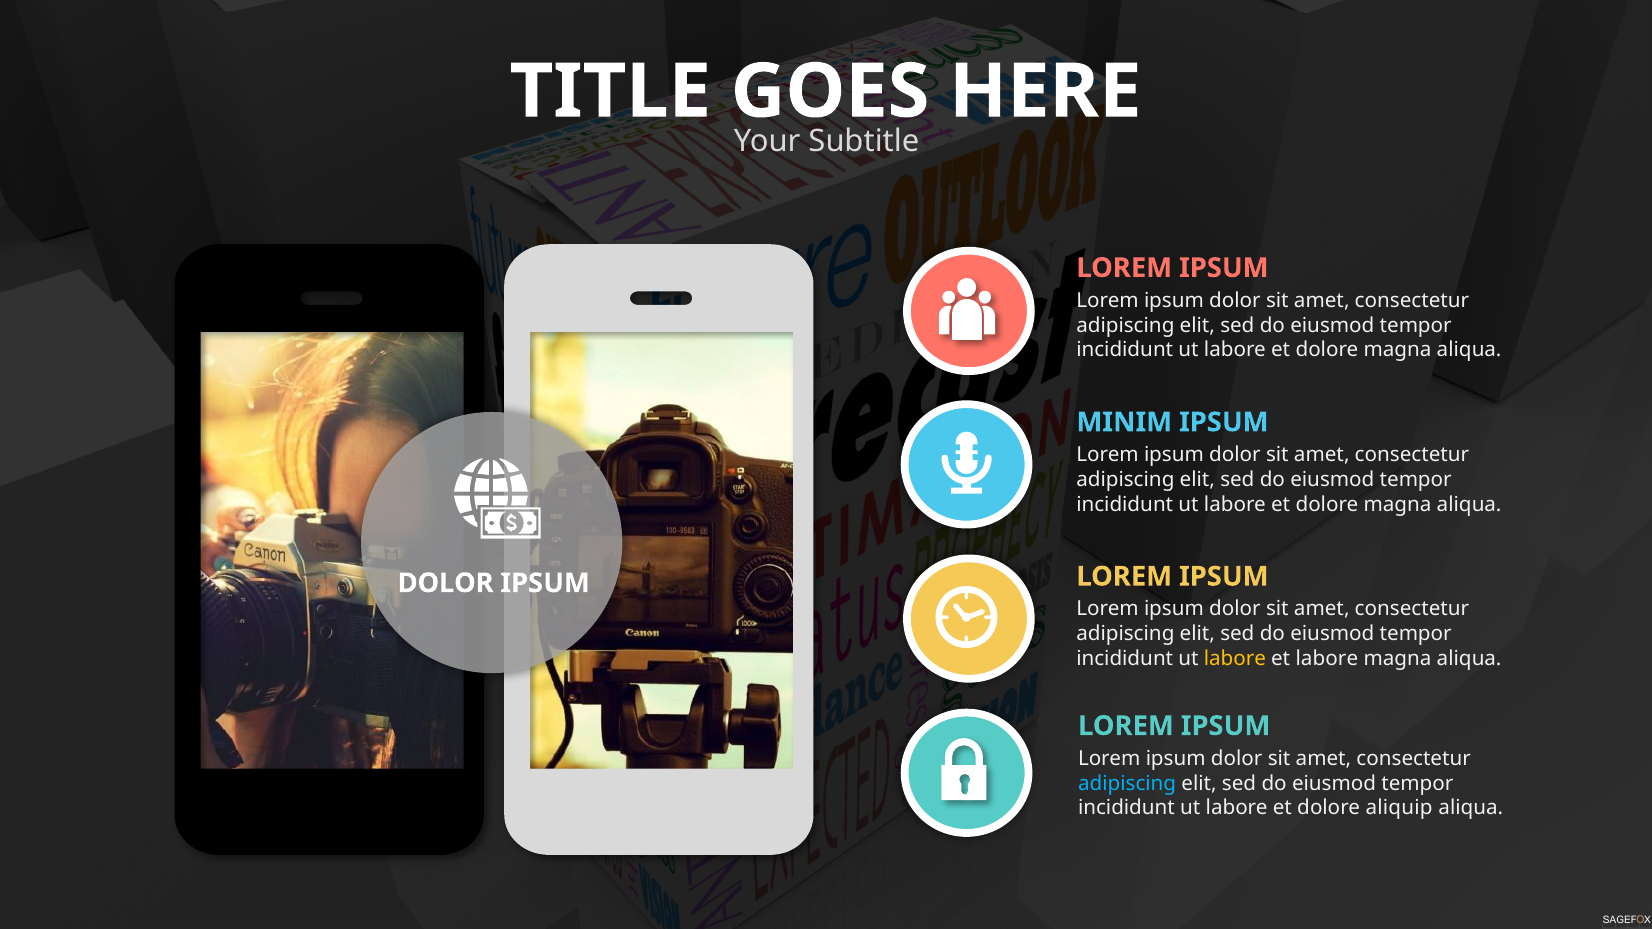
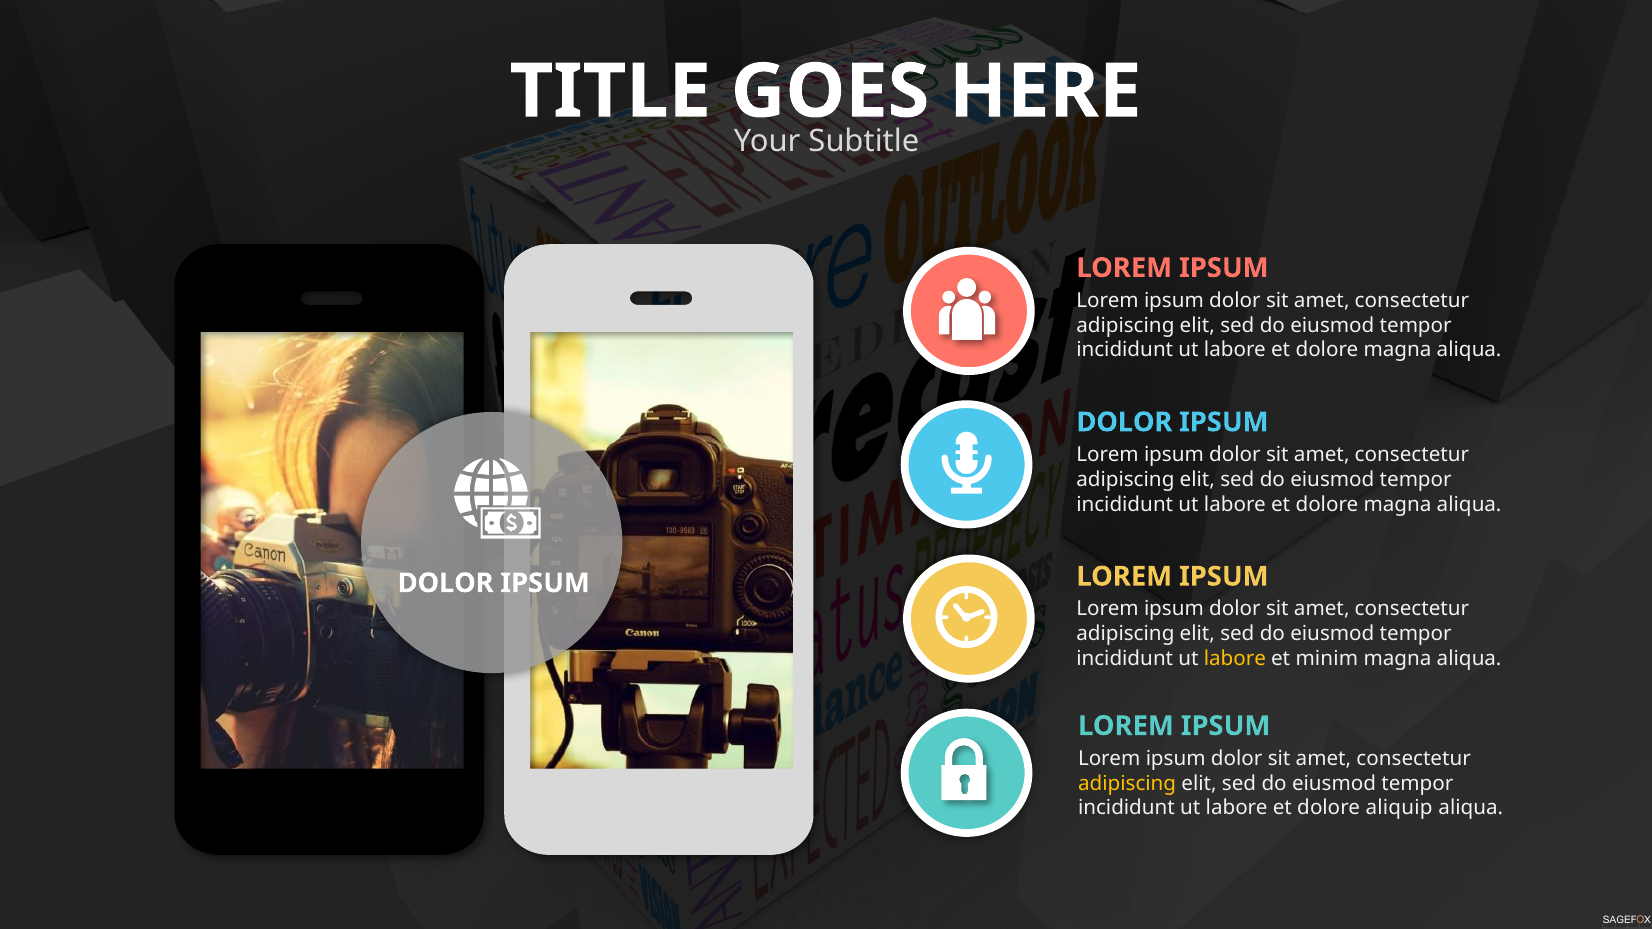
MINIM: MINIM -> DOLOR (1124, 422)
et labore: labore -> minim (1327, 659)
adipiscing colour: light blue -> yellow (1127, 783)
